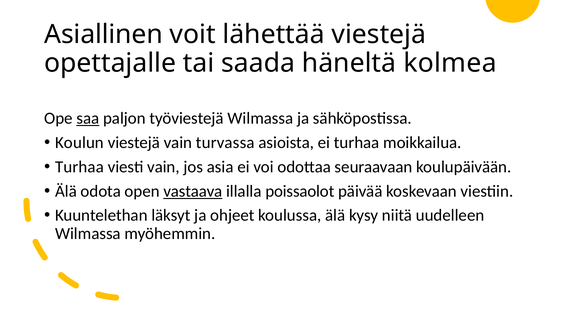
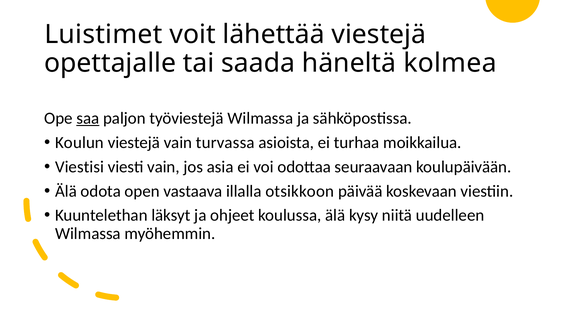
Asiallinen: Asiallinen -> Luistimet (103, 34)
Turhaa: Turhaa -> Viestisi (80, 167)
vastaava underline: present -> none (193, 191)
poissaolot: poissaolot -> otsikkoon (300, 191)
